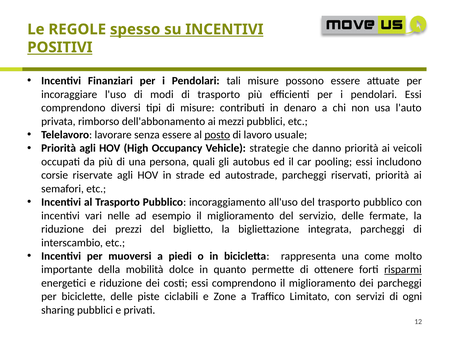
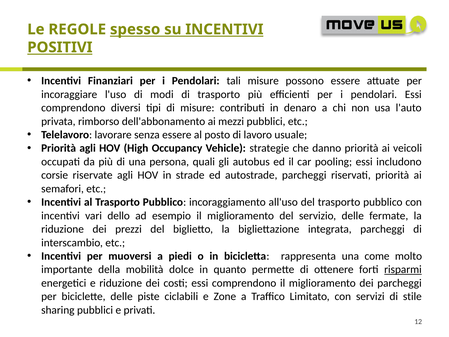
posto underline: present -> none (217, 135)
nelle: nelle -> dello (119, 216)
ogni: ogni -> stile (412, 296)
